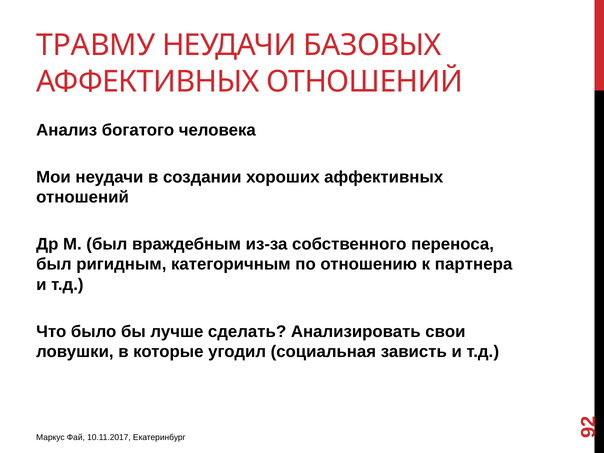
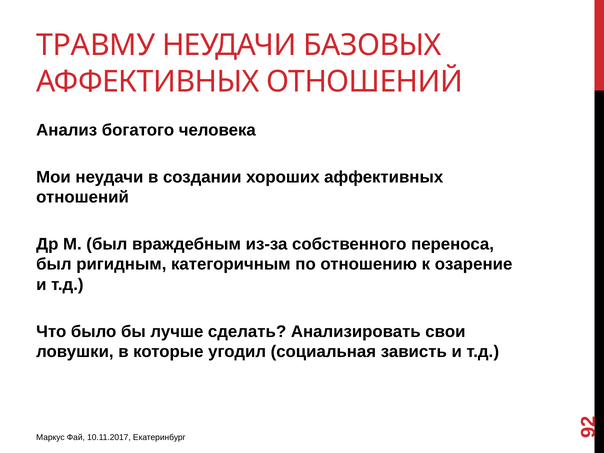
партнера: партнера -> озарение (474, 264)
